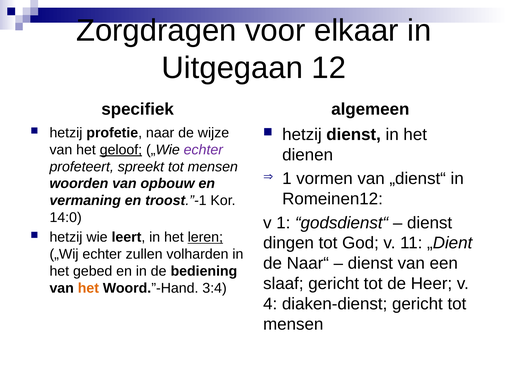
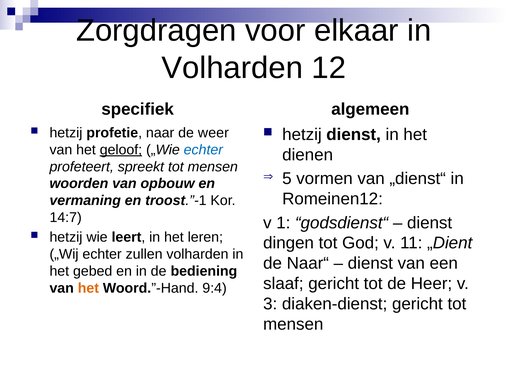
Uitgegaan: Uitgegaan -> Volharden (232, 68)
wijze: wijze -> weer (213, 133)
echter colour: purple -> blue (203, 150)
1: 1 -> 5 (287, 179)
14:0: 14:0 -> 14:7 (66, 218)
leren underline: present -> none (205, 237)
3:4: 3:4 -> 9:4 (215, 288)
4: 4 -> 3 (270, 304)
